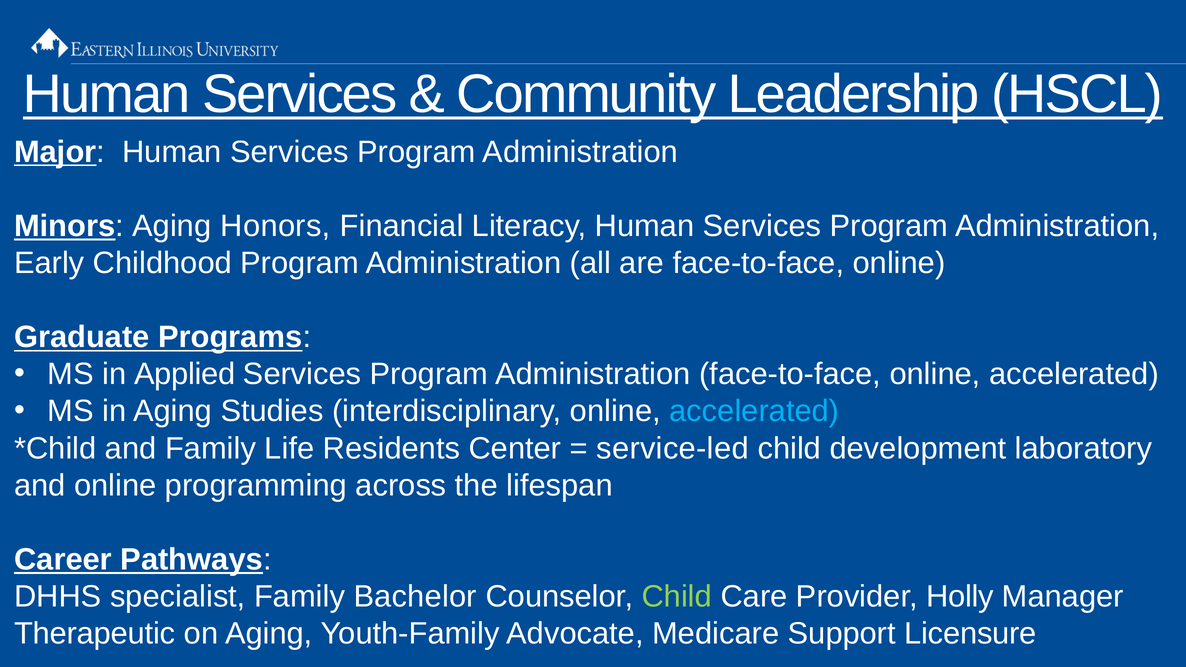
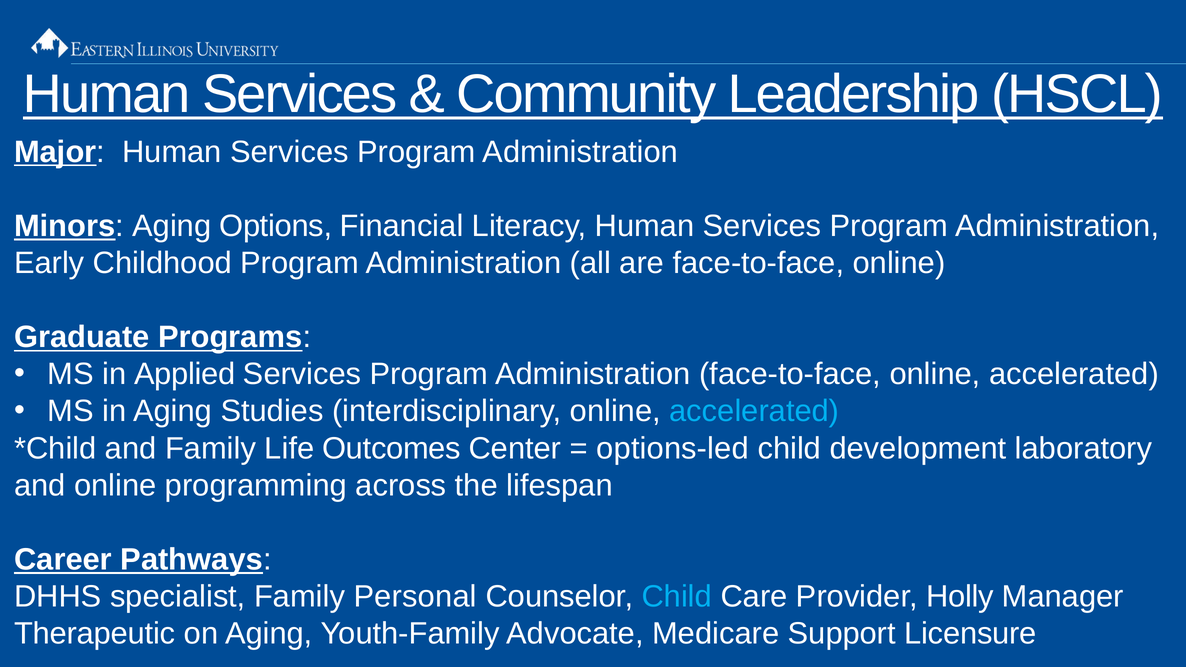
Honors: Honors -> Options (276, 226)
Residents: Residents -> Outcomes (392, 448)
service-led: service-led -> options-led (673, 448)
Bachelor: Bachelor -> Personal (415, 597)
Child colour: light green -> light blue (677, 597)
